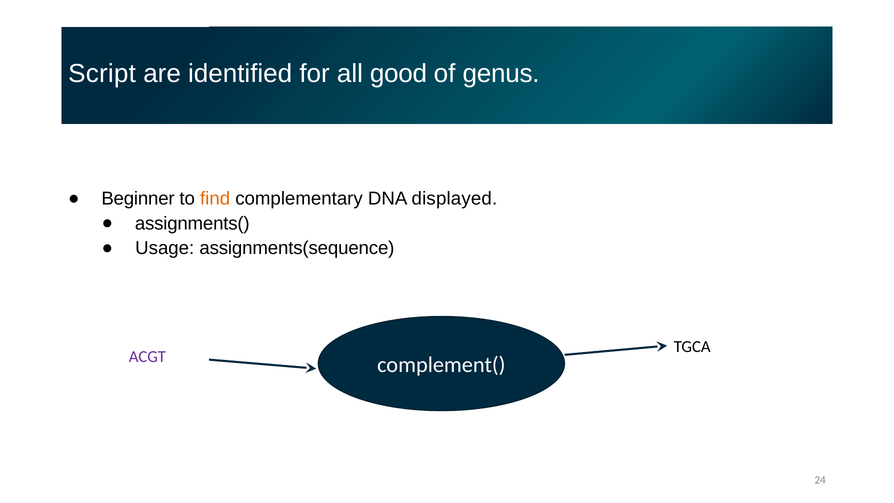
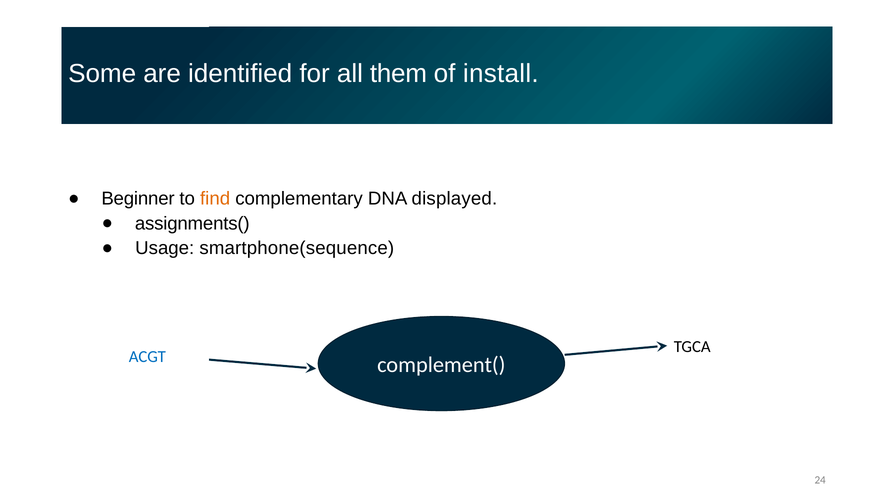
Script: Script -> Some (102, 73)
good: good -> them (398, 73)
genus: genus -> install (501, 73)
assignments(sequence: assignments(sequence -> smartphone(sequence (297, 248)
ACGT colour: purple -> blue (147, 357)
